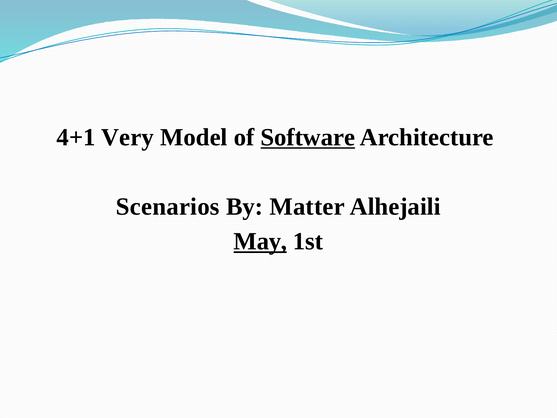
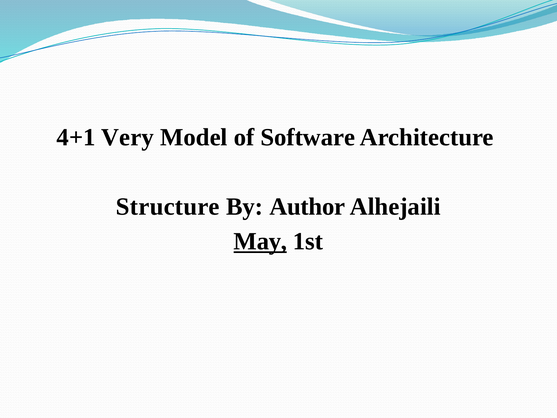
Software underline: present -> none (308, 137)
Scenarios: Scenarios -> Structure (168, 207)
Matter: Matter -> Author (307, 207)
